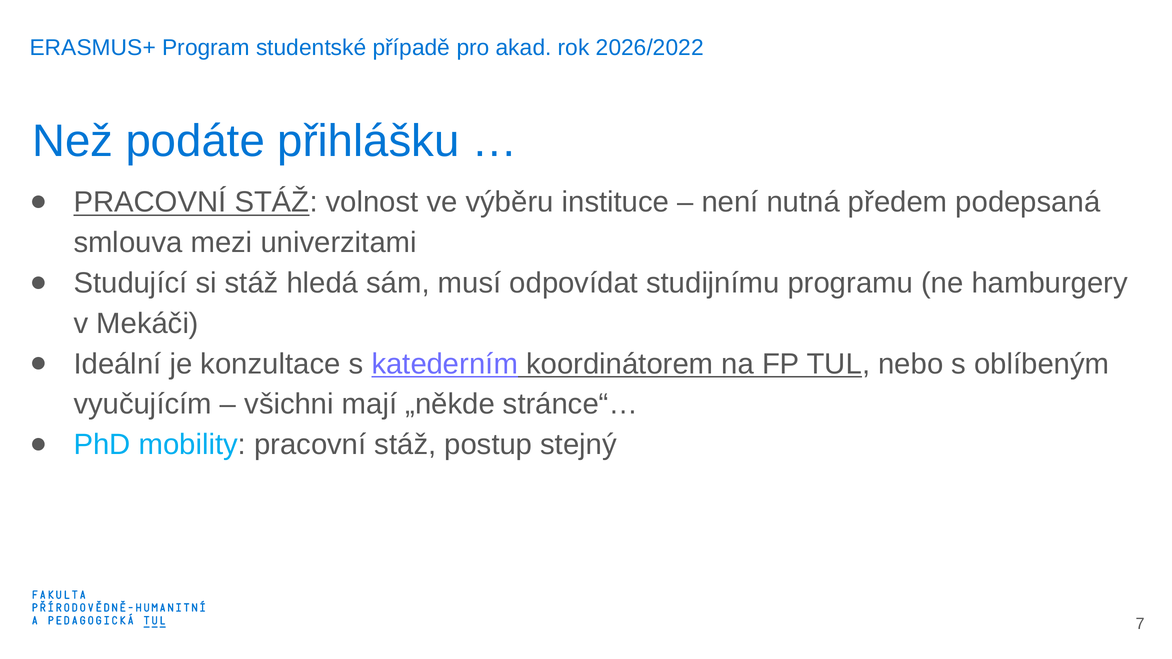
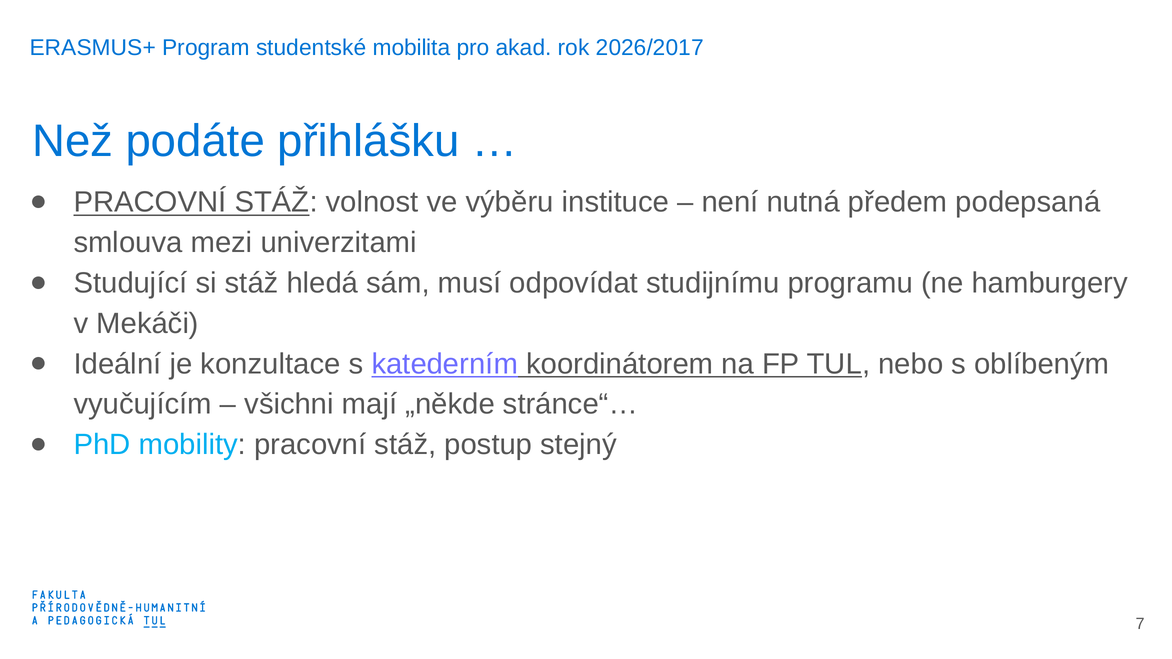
případě: případě -> mobilita (411, 48)
2026/2022: 2026/2022 -> 2026/2017 (650, 48)
